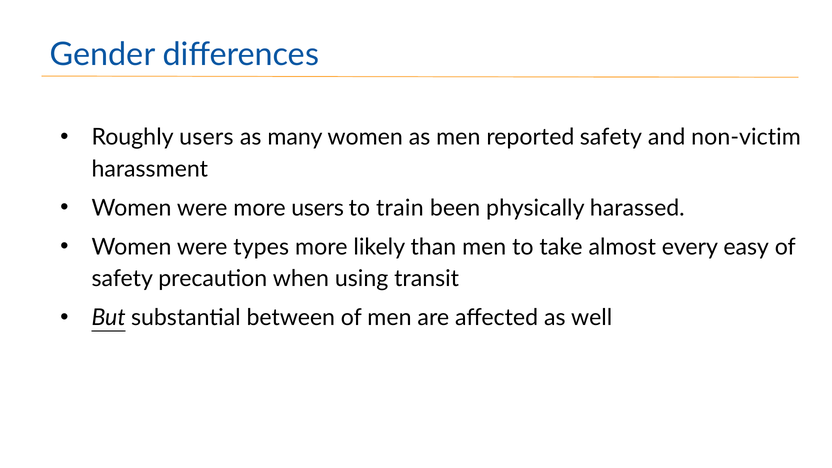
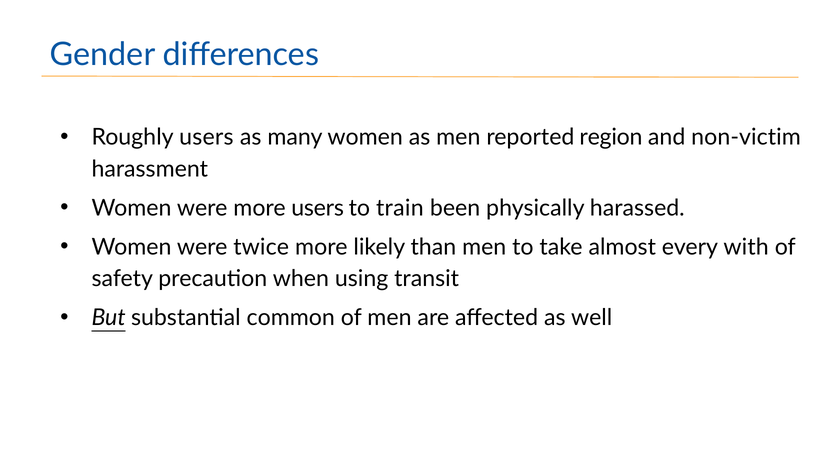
reported safety: safety -> region (611, 137)
types: types -> twice (261, 247)
easy: easy -> with (746, 247)
between: between -> common (291, 318)
